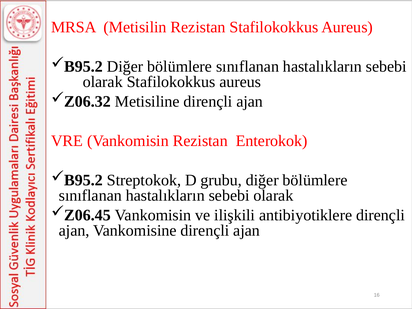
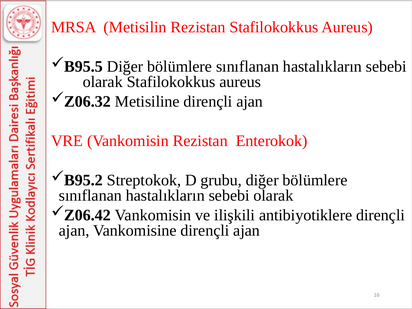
B95.2: B95.2 -> B95.5 (84, 67)
Z06.45: Z06.45 -> Z06.42 (88, 215)
